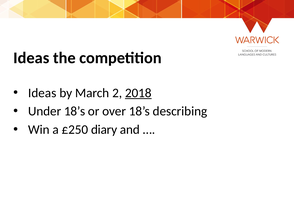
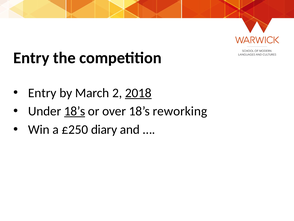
Ideas: Ideas -> Entry (31, 58)
Ideas: Ideas -> Entry (42, 93)
18’s underline: none -> present (75, 111)
describing: describing -> reworking (180, 111)
